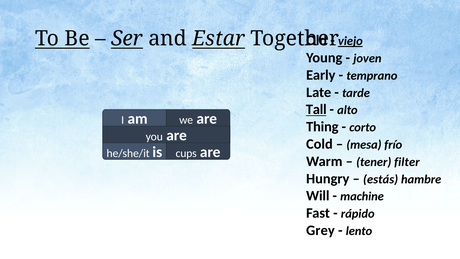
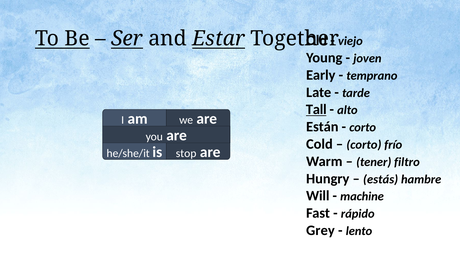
viejo underline: present -> none (350, 41)
Thing: Thing -> Están (322, 127)
mesa: mesa -> corto (364, 145)
cups: cups -> stop (186, 153)
filter: filter -> filtro (407, 162)
